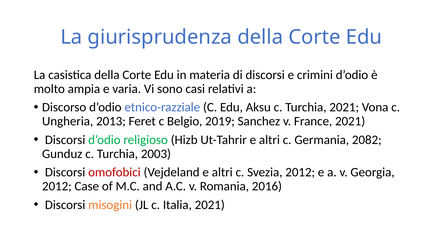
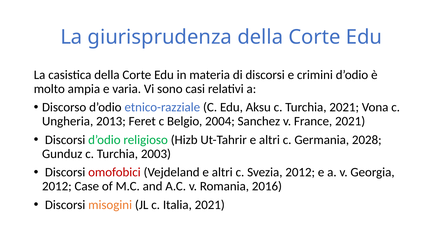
2019: 2019 -> 2004 (220, 121)
2082: 2082 -> 2028 (367, 140)
